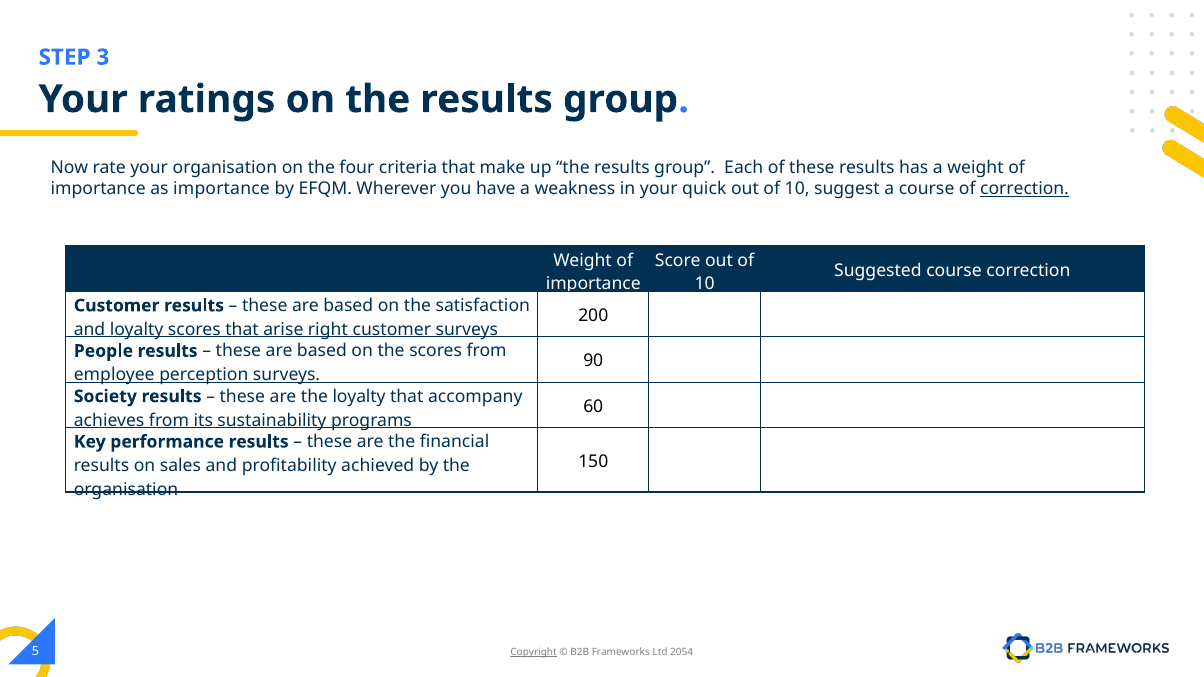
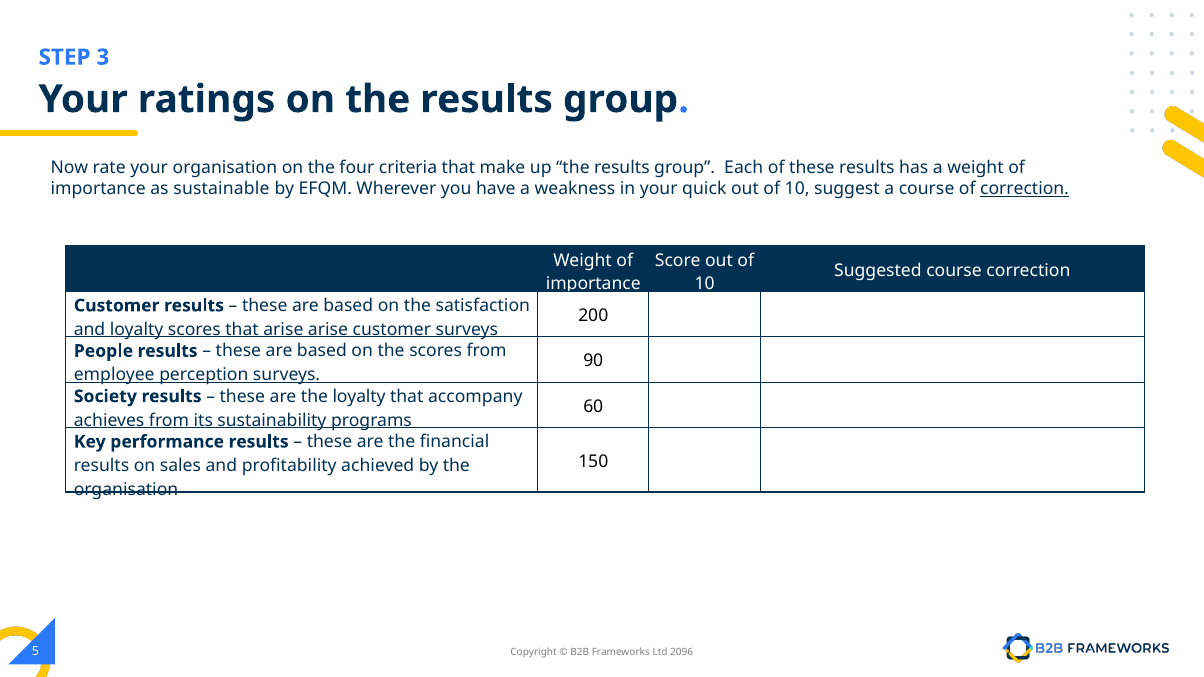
as importance: importance -> sustainable (222, 189)
arise right: right -> arise (328, 330)
Copyright underline: present -> none (534, 652)
2054: 2054 -> 2096 (682, 652)
